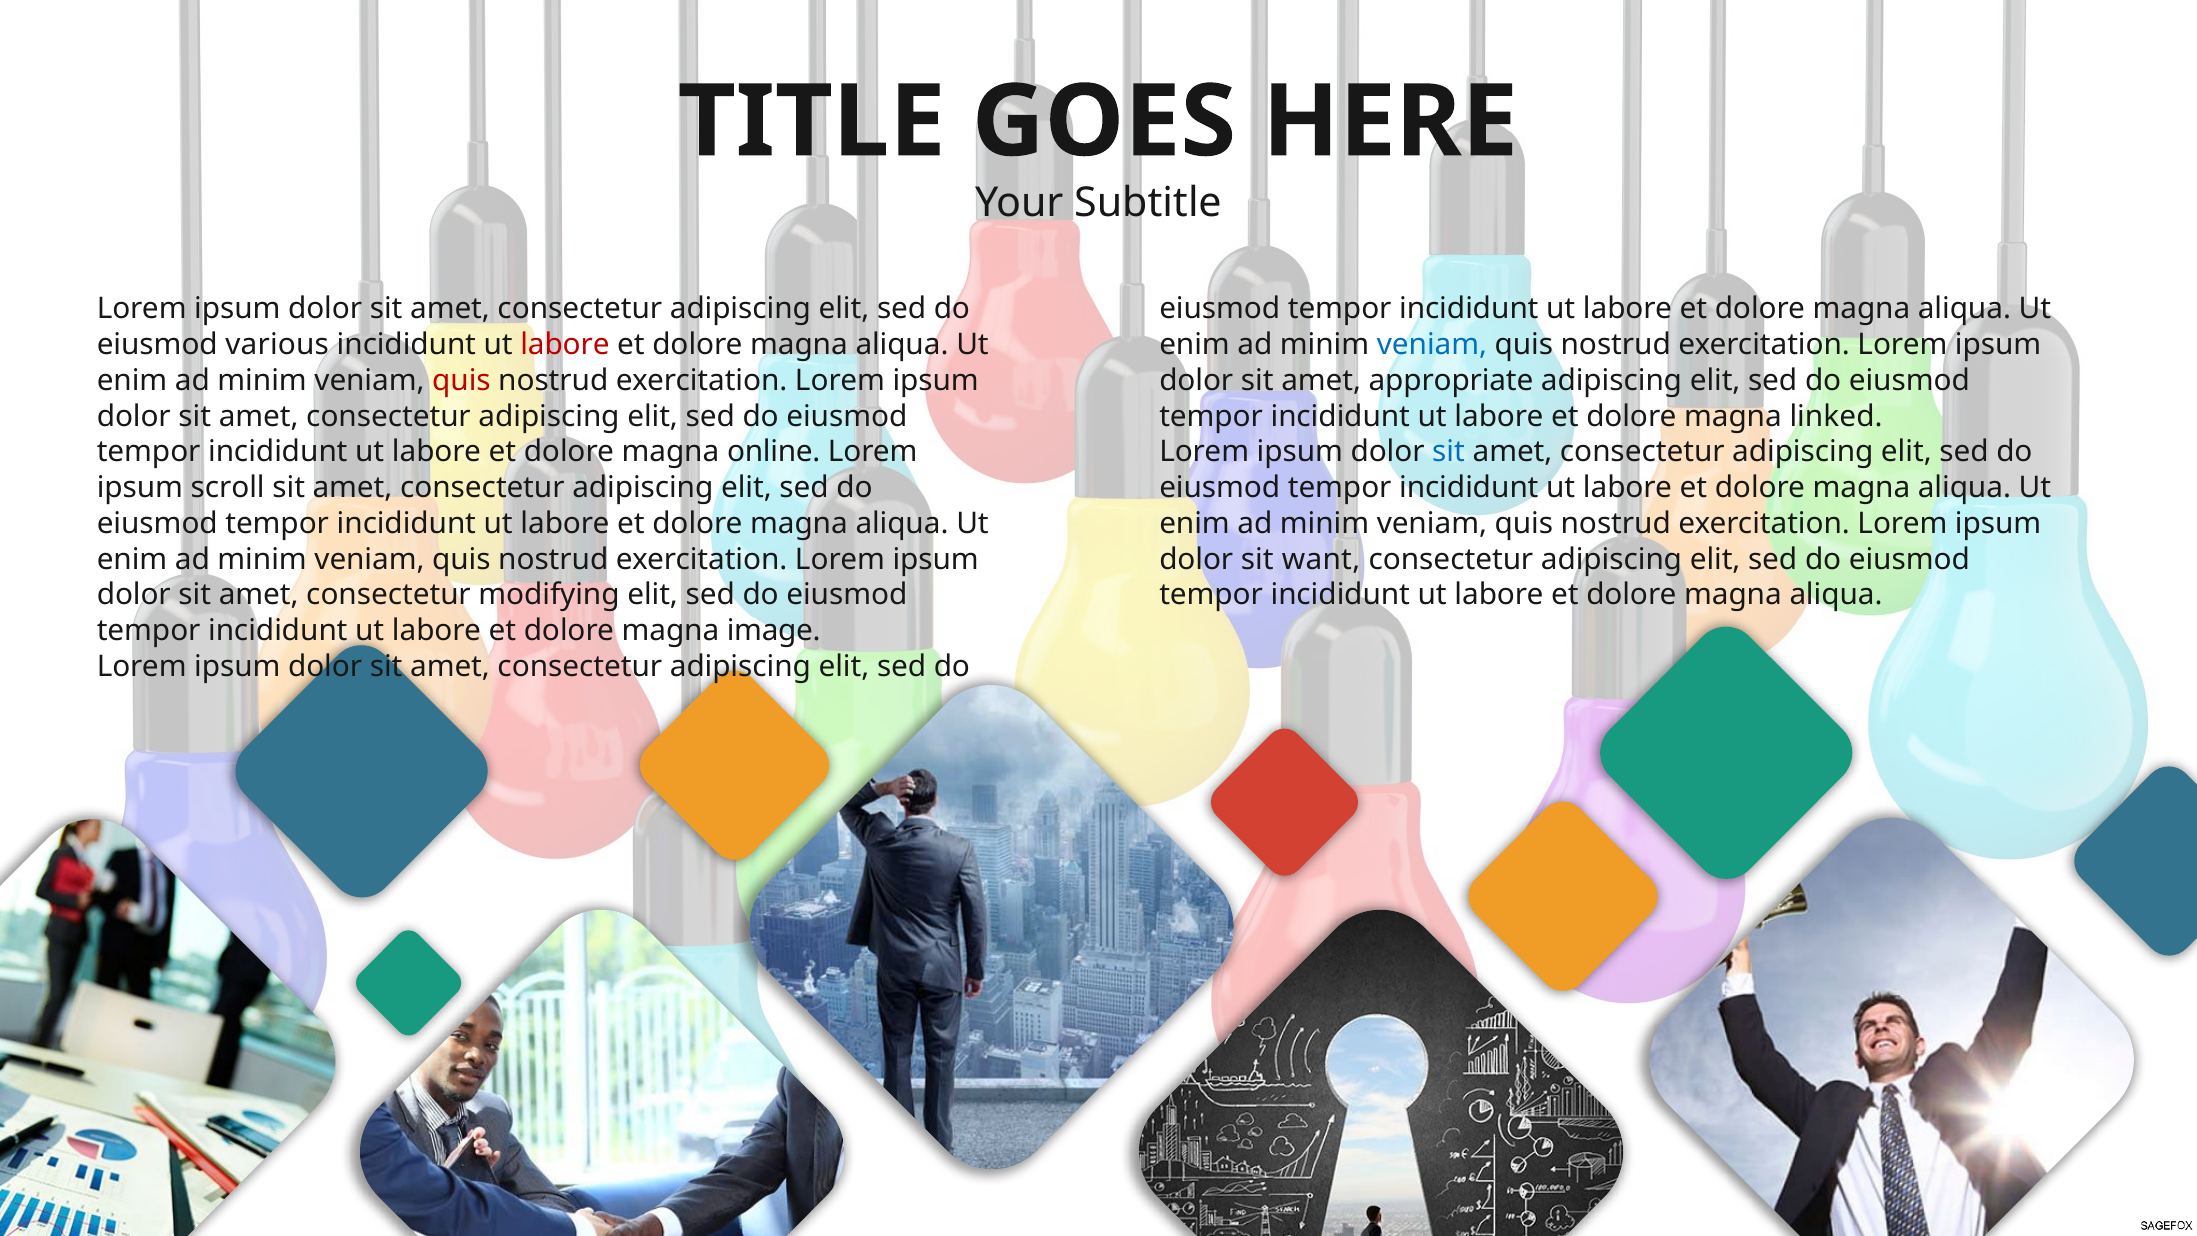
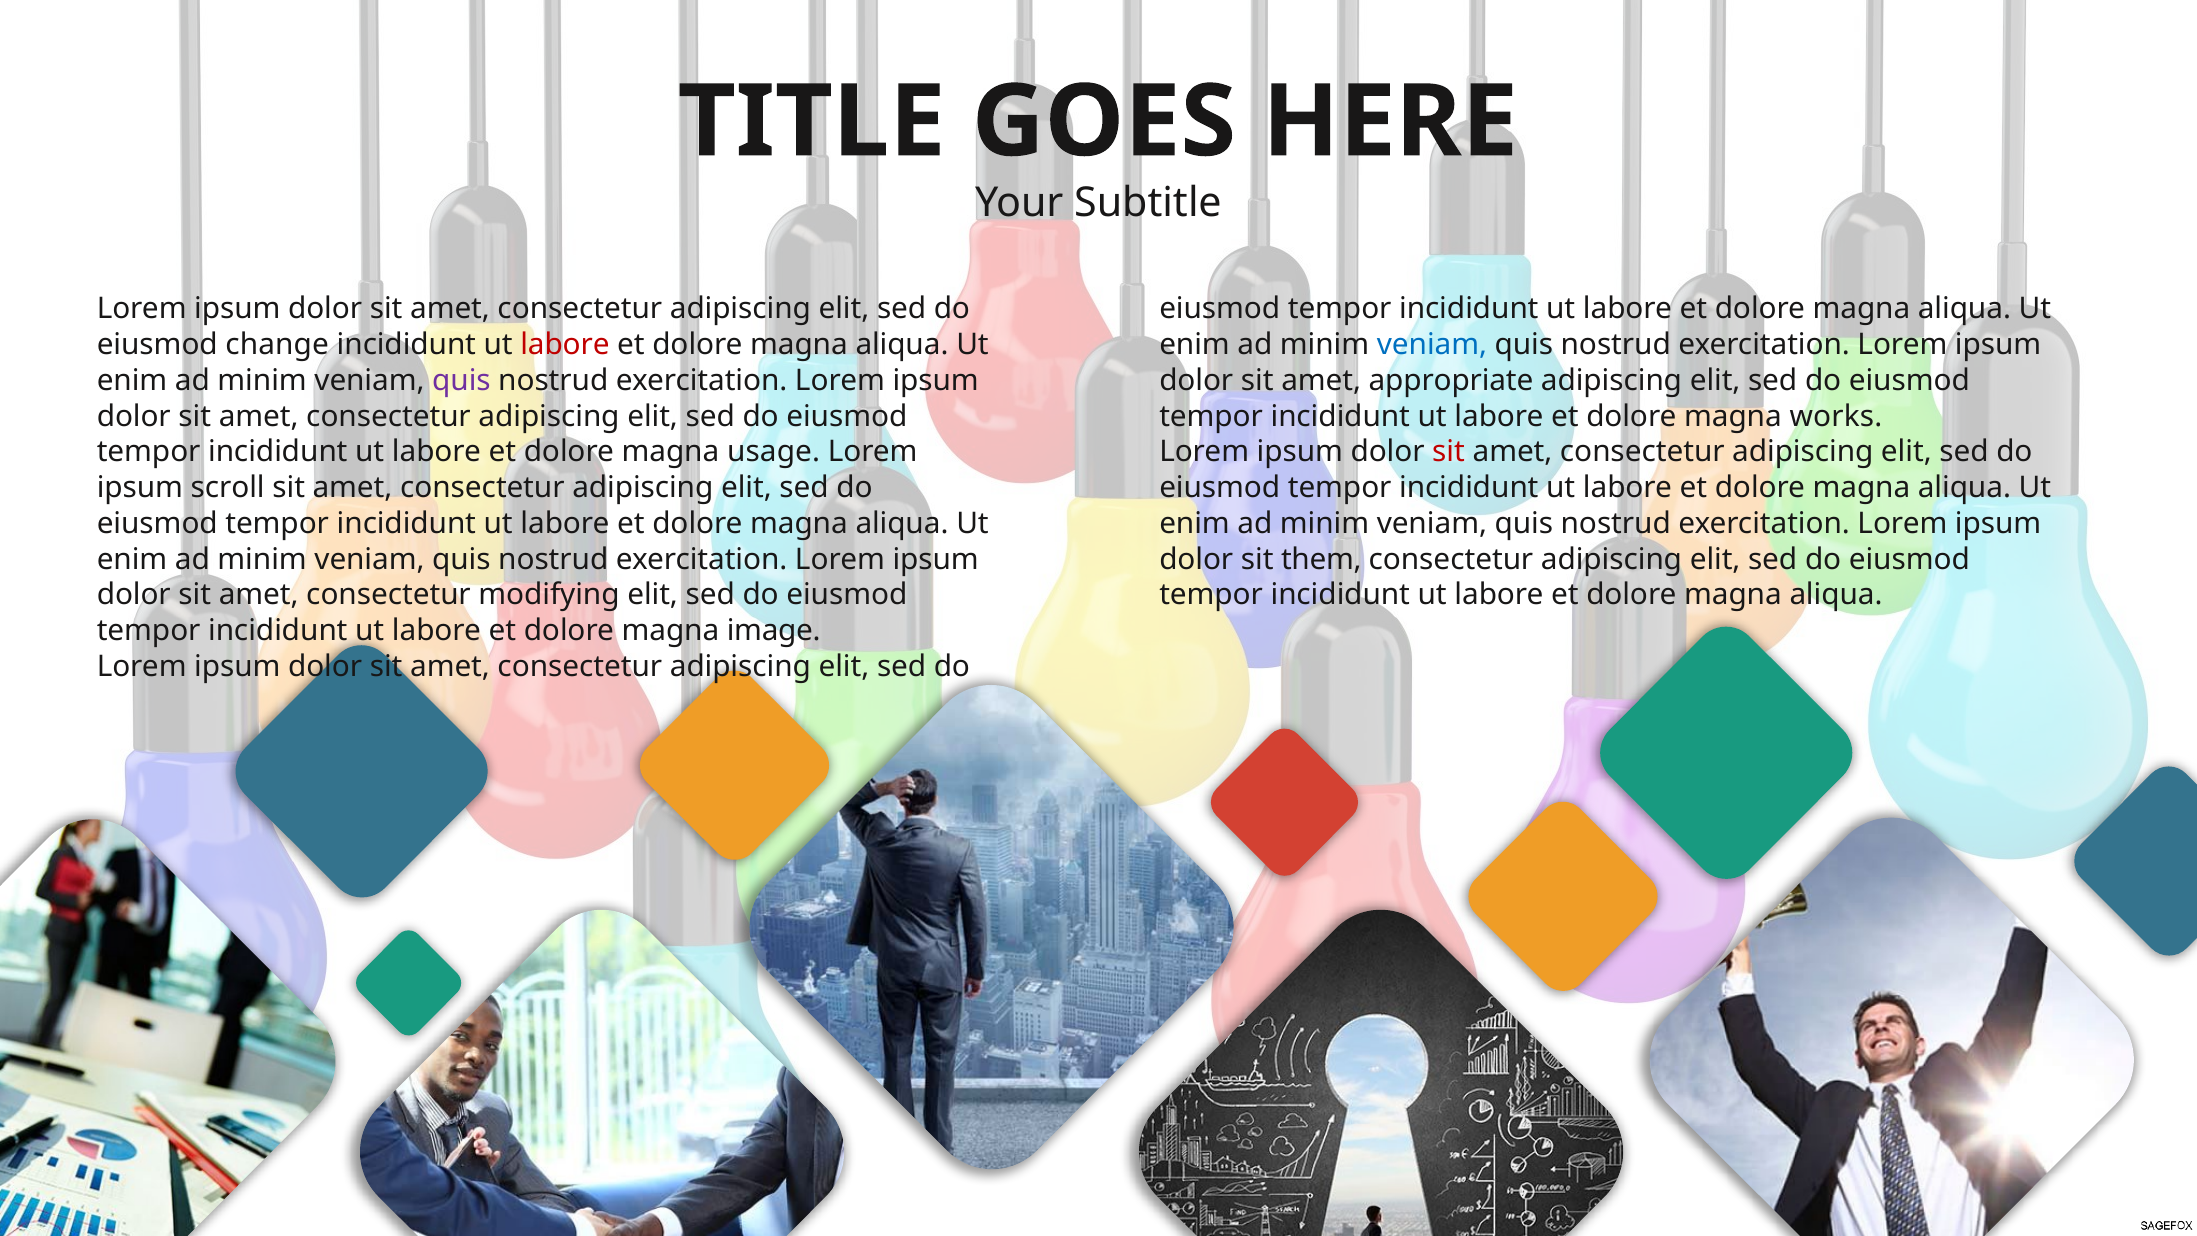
various: various -> change (277, 345)
quis colour: red -> purple (461, 380)
linked: linked -> works (1836, 416)
online: online -> usage (774, 452)
sit colour: blue -> red (1449, 452)
want: want -> them (1321, 559)
